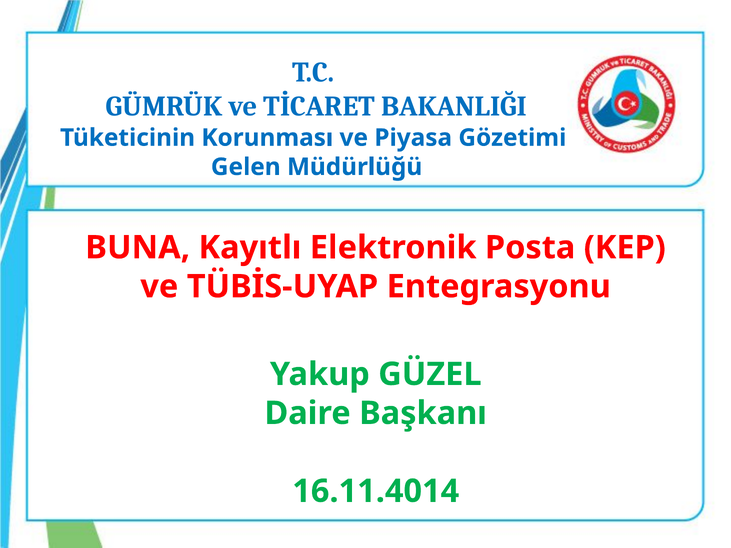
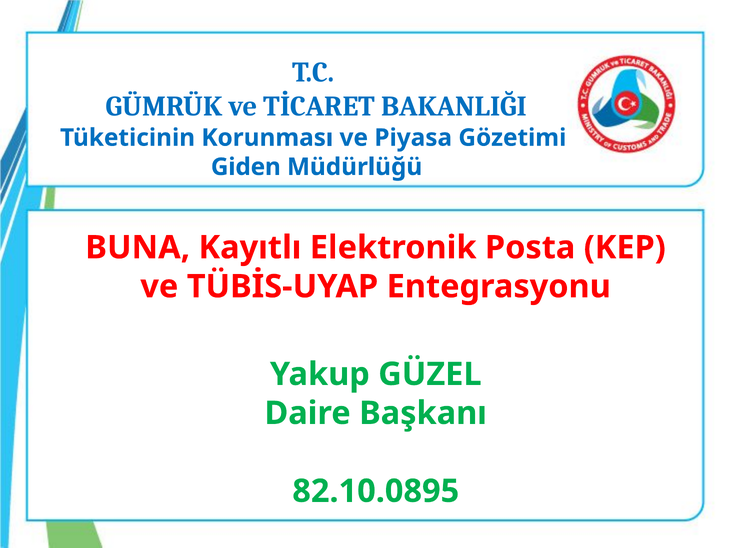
Gelen: Gelen -> Giden (246, 167)
16.11.4014: 16.11.4014 -> 82.10.0895 (376, 491)
